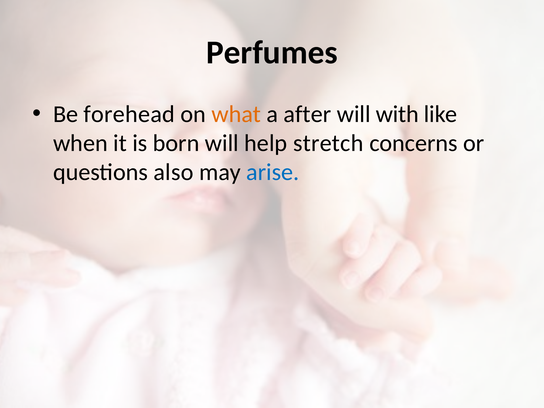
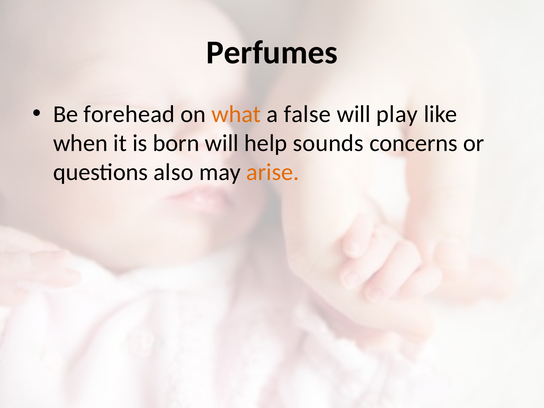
after: after -> false (307, 114)
with: with -> play (397, 114)
stretch: stretch -> sounds (328, 143)
arise colour: blue -> orange (273, 172)
